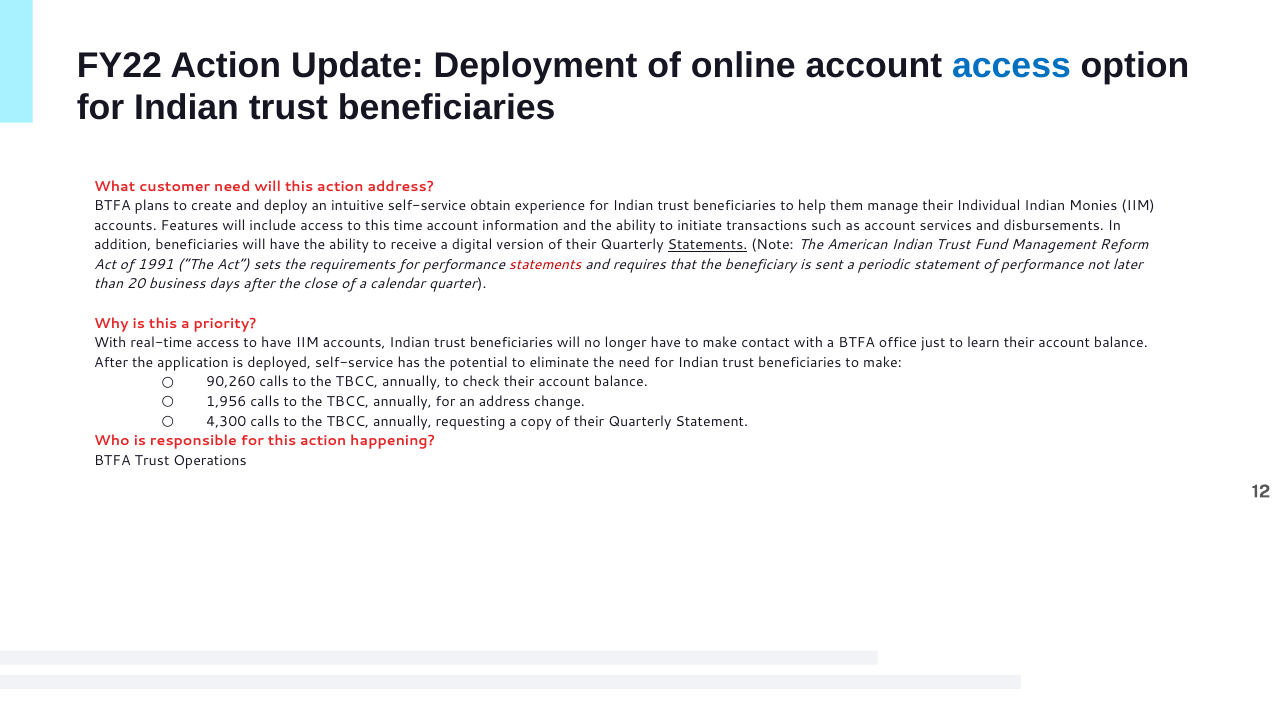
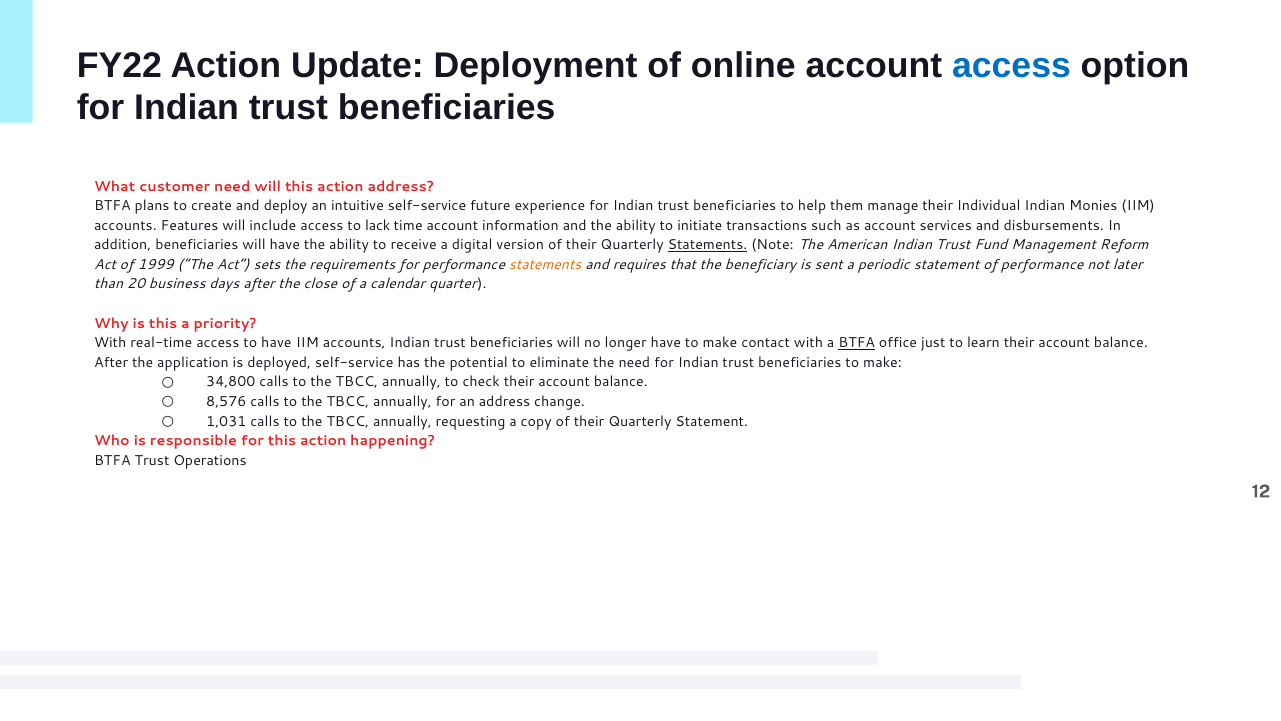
obtain: obtain -> future (490, 206)
to this: this -> lack (378, 225)
1991: 1991 -> 1999 (156, 265)
statements colour: red -> orange (545, 265)
BTFA underline: none -> present (857, 343)
90,260: 90,260 -> 34,800 (231, 382)
1,956: 1,956 -> 8,576 (226, 402)
4,300: 4,300 -> 1,031 (226, 421)
